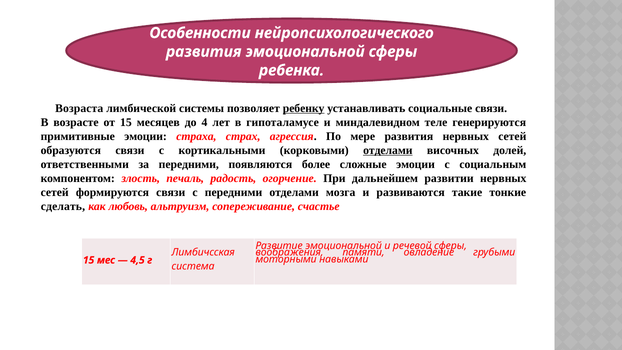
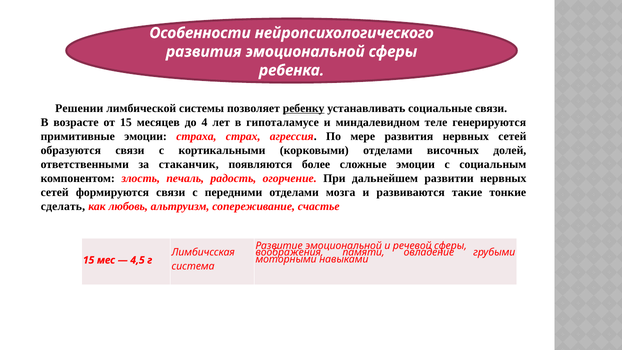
Возраста: Возраста -> Решении (79, 108)
отделами underline: present -> none (388, 150)
за передними: передними -> стаканчик (189, 164)
